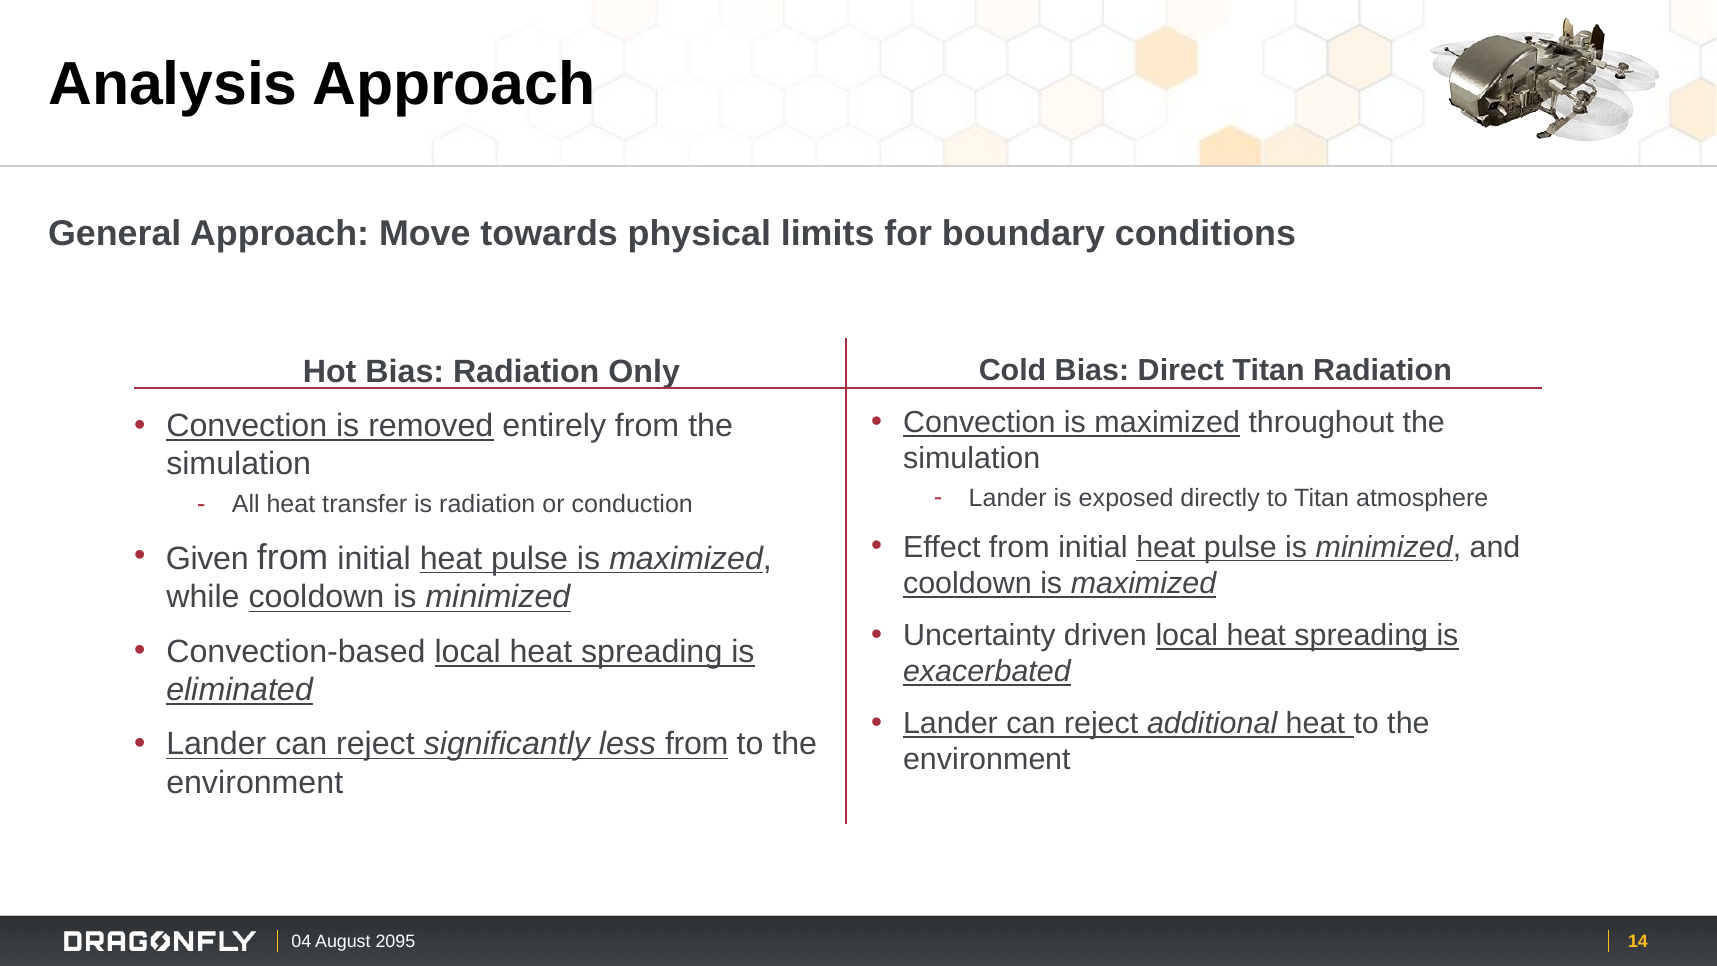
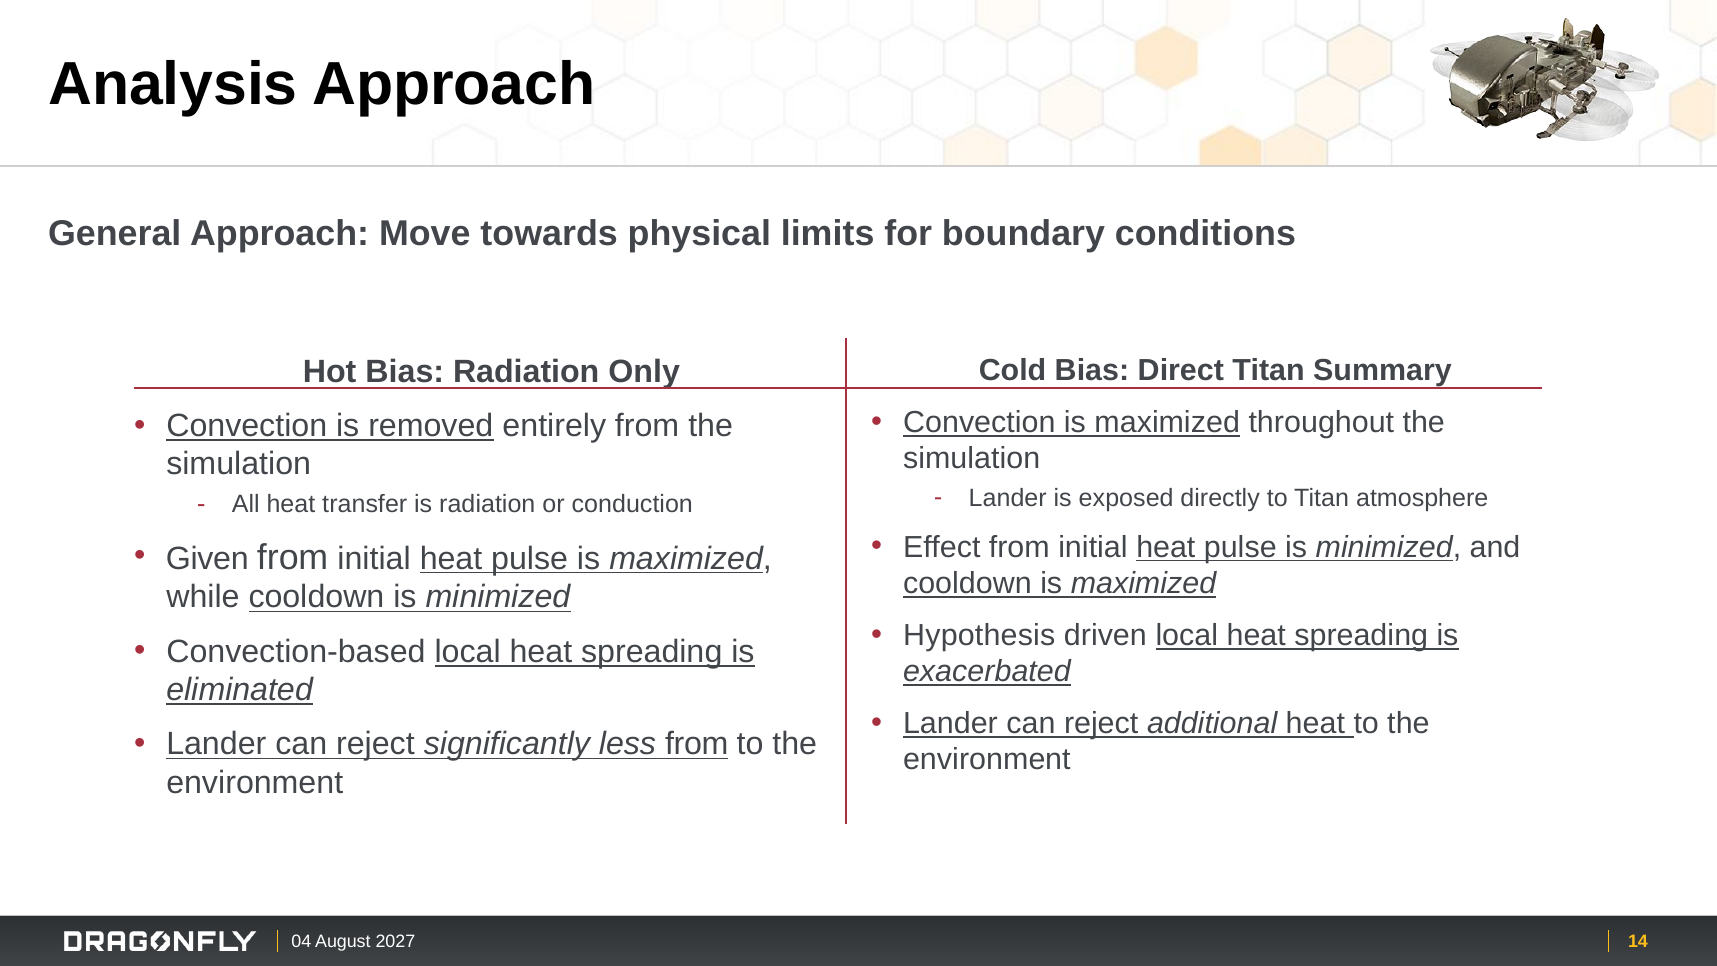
Titan Radiation: Radiation -> Summary (1382, 371)
Uncertainty: Uncertainty -> Hypothesis (979, 635)
2095: 2095 -> 2027 (395, 942)
